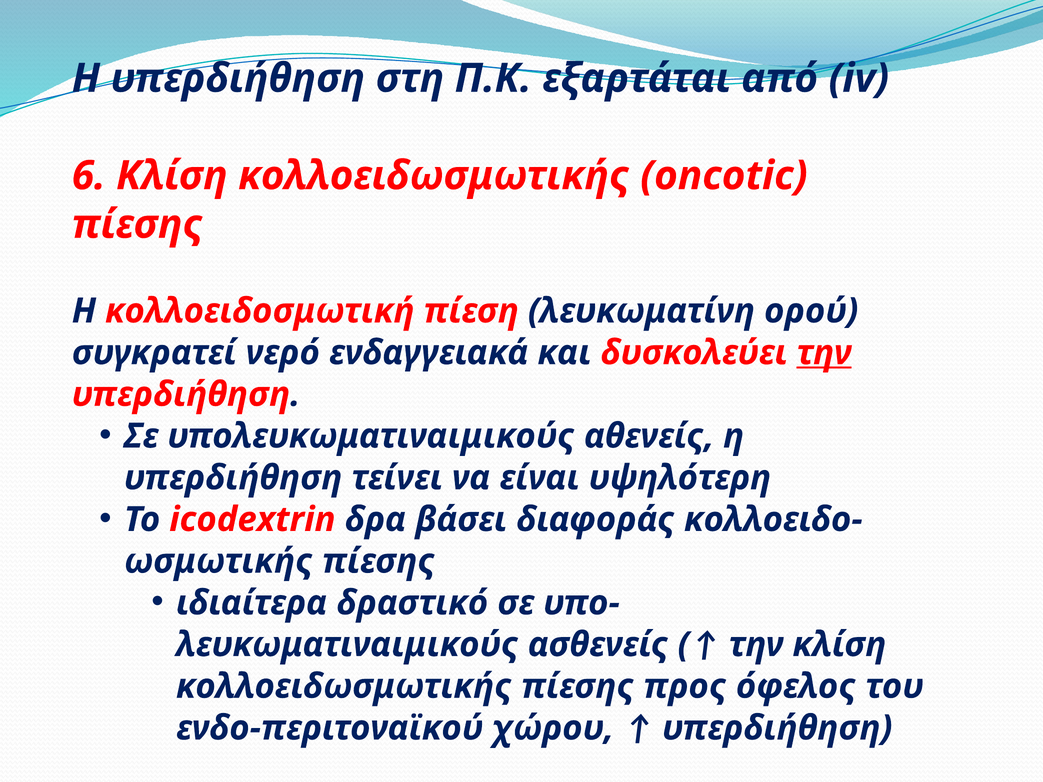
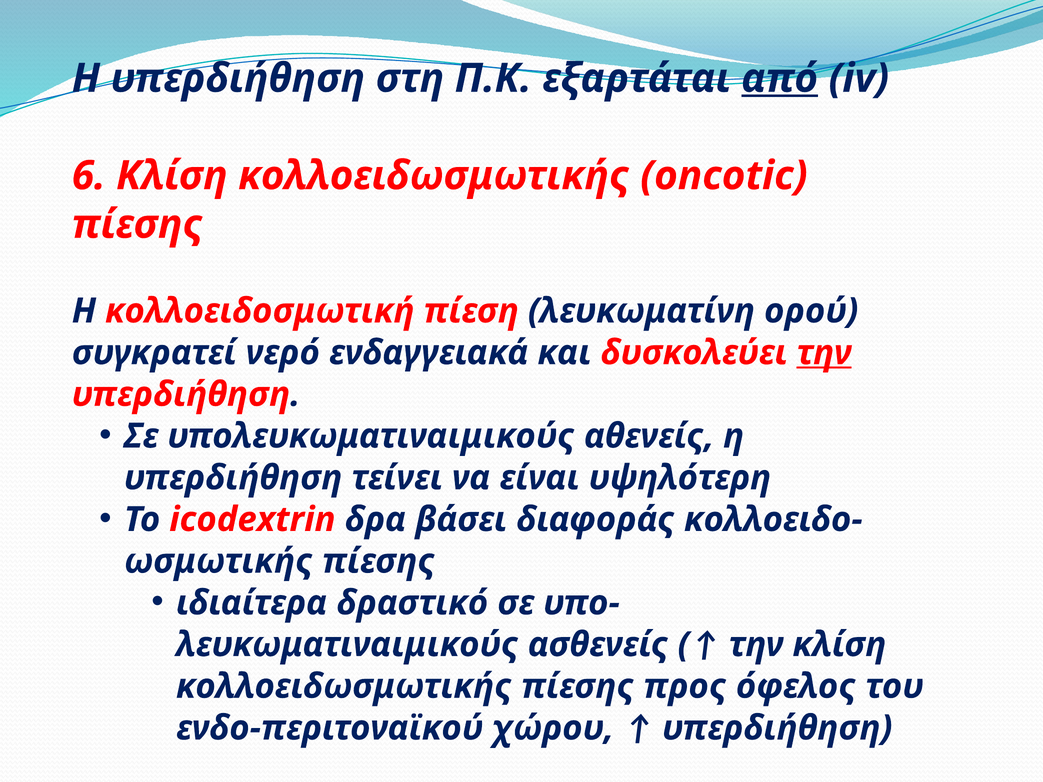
από underline: none -> present (780, 78)
